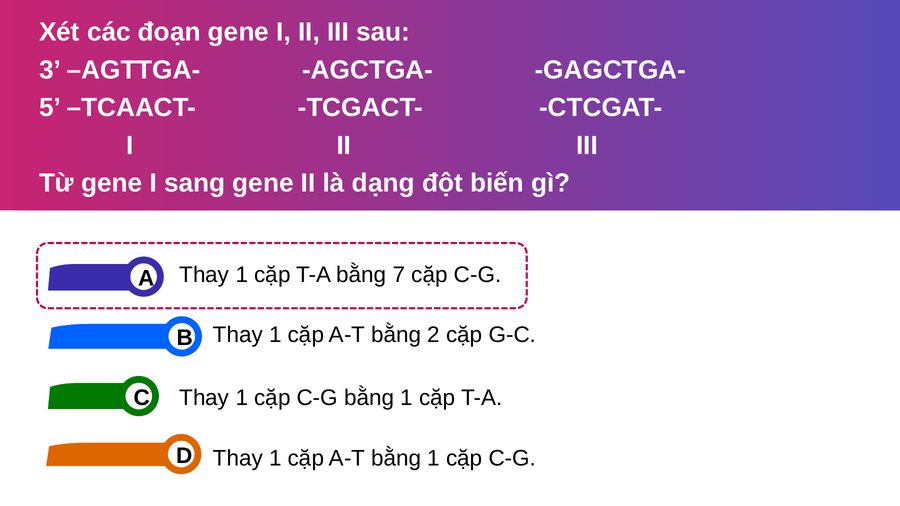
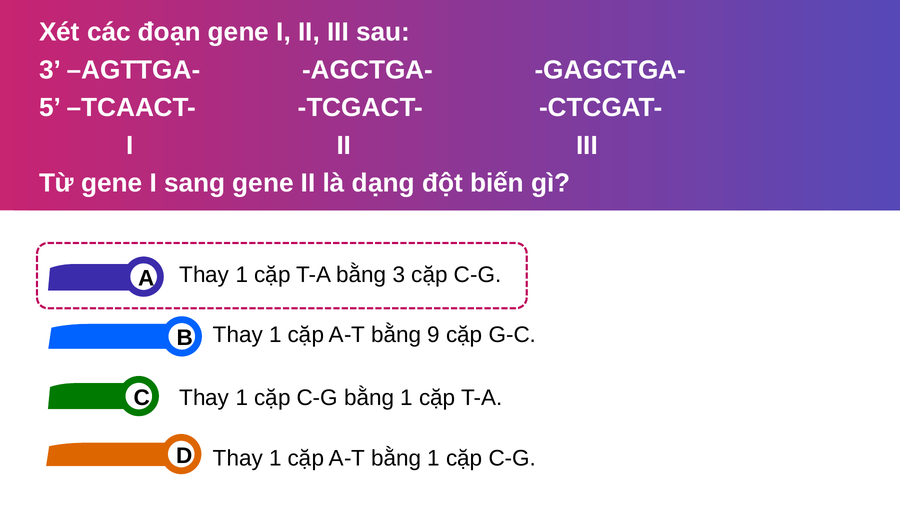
bằng 7: 7 -> 3 (399, 275)
2: 2 -> 9 (434, 335)
